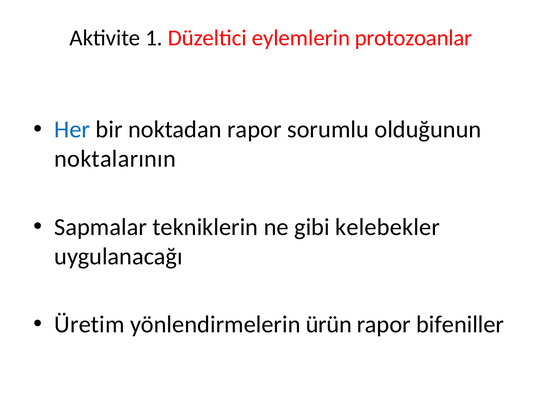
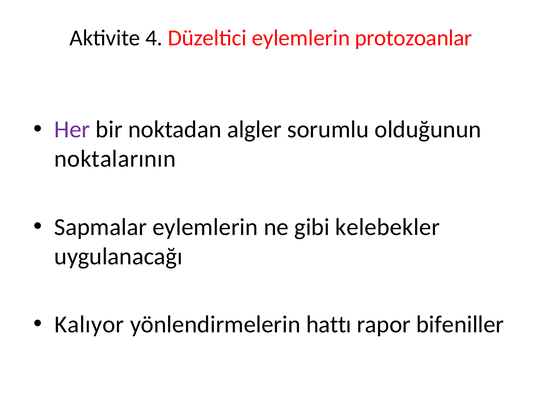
1: 1 -> 4 (154, 38)
Her colour: blue -> purple (72, 130)
noktadan rapor: rapor -> algler (254, 130)
Sapmalar tekniklerin: tekniklerin -> eylemlerin (205, 227)
Üretim: Üretim -> Kalıyor (89, 325)
ürün: ürün -> hattı (329, 325)
